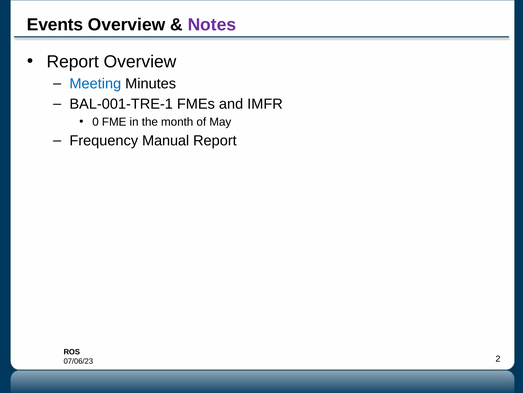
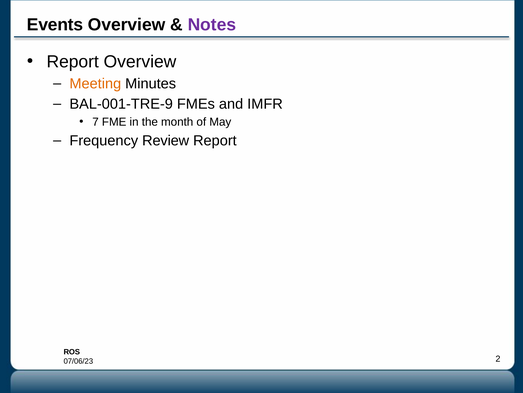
Meeting colour: blue -> orange (95, 84)
BAL-001-TRE-1: BAL-001-TRE-1 -> BAL-001-TRE-9 (121, 104)
0: 0 -> 7 (96, 122)
Manual: Manual -> Review (166, 141)
